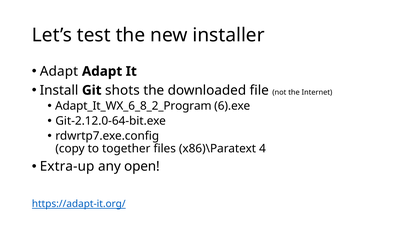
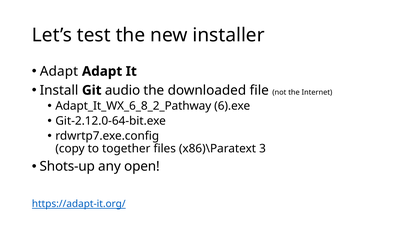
shots: shots -> audio (123, 90)
Adapt_It_WX_6_8_2_Program: Adapt_It_WX_6_8_2_Program -> Adapt_It_WX_6_8_2_Pathway (133, 106)
4: 4 -> 3 (263, 149)
Extra-up: Extra-up -> Shots-up (67, 167)
